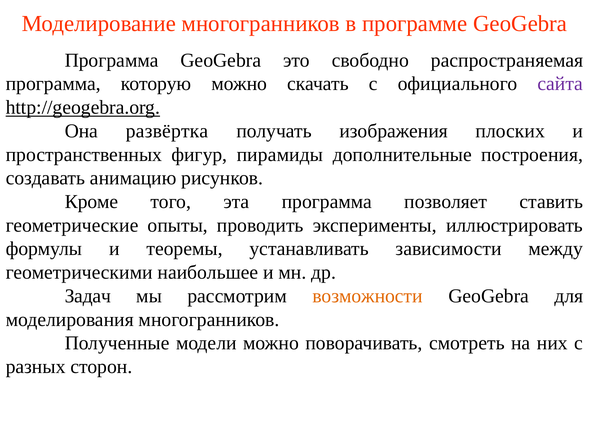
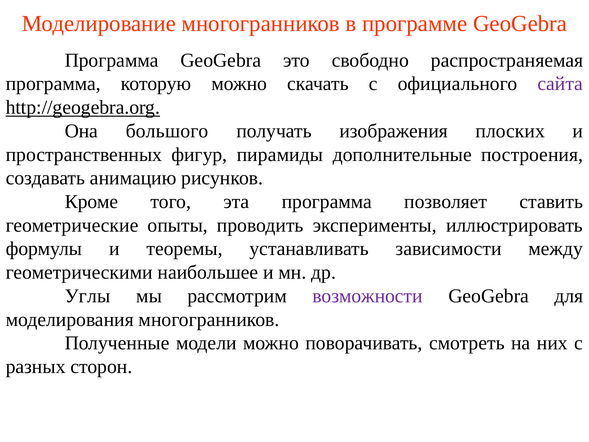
развёртка: развёртка -> большого (167, 131)
Задач: Задач -> Углы (88, 296)
возможности colour: orange -> purple (368, 296)
